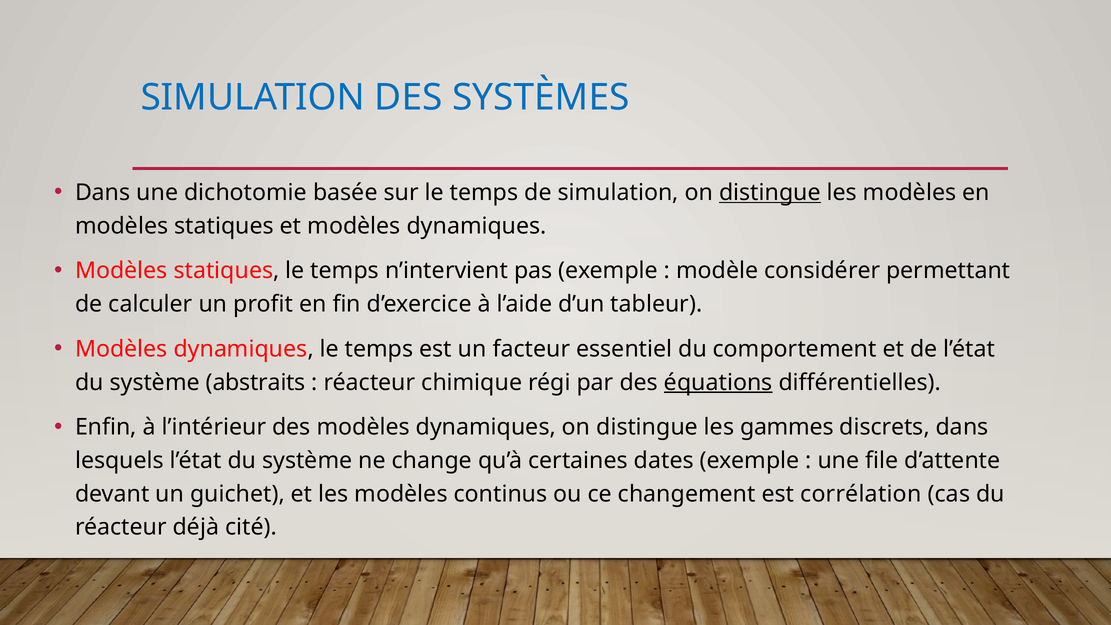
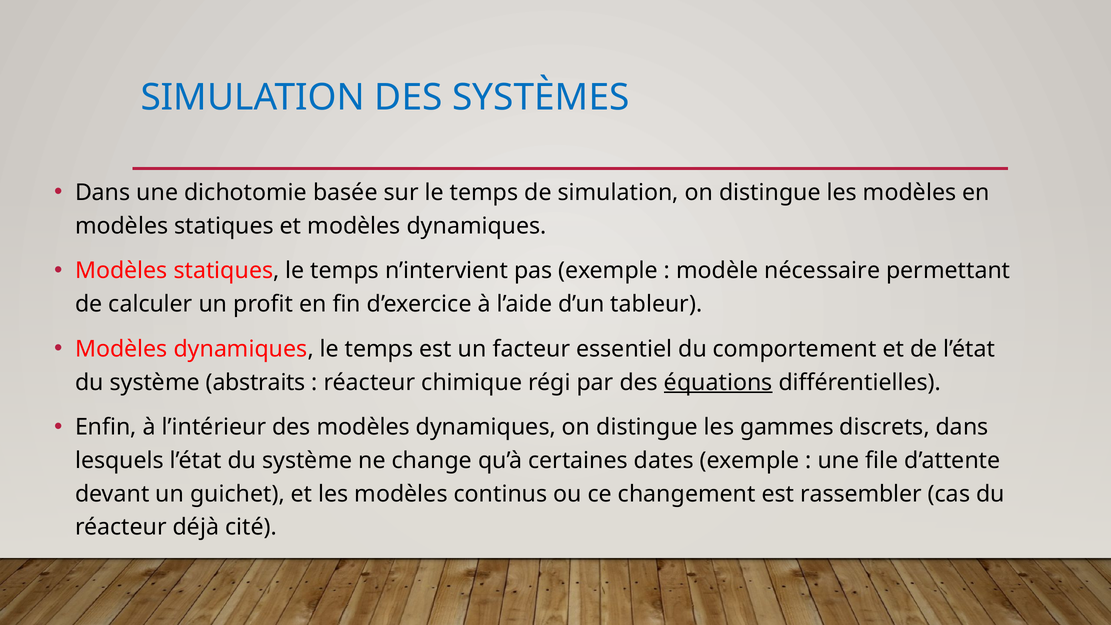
distingue underline: present -> none (770, 193)
considérer: considérer -> nécessaire (822, 271)
corrélation: corrélation -> rassembler (861, 494)
